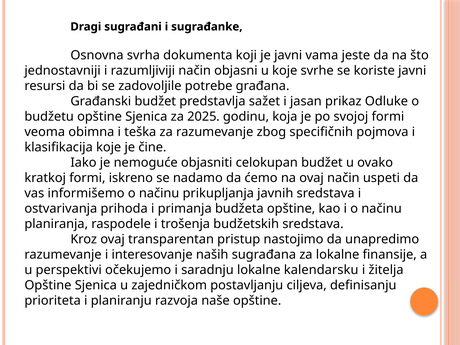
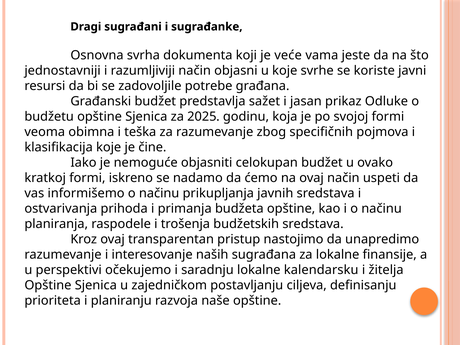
je javni: javni -> veće (288, 55)
